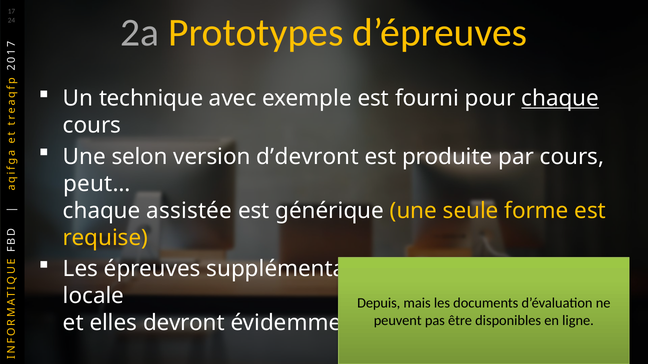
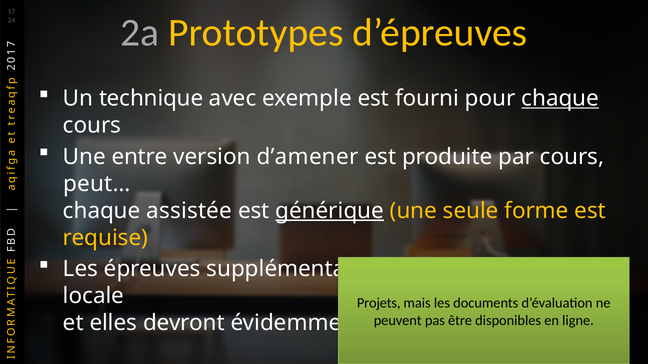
selon: selon -> entre (140, 157)
d’devront: d’devront -> d’amener (308, 157)
générique underline: none -> present (330, 211)
Depuis: Depuis -> Projets (379, 304)
